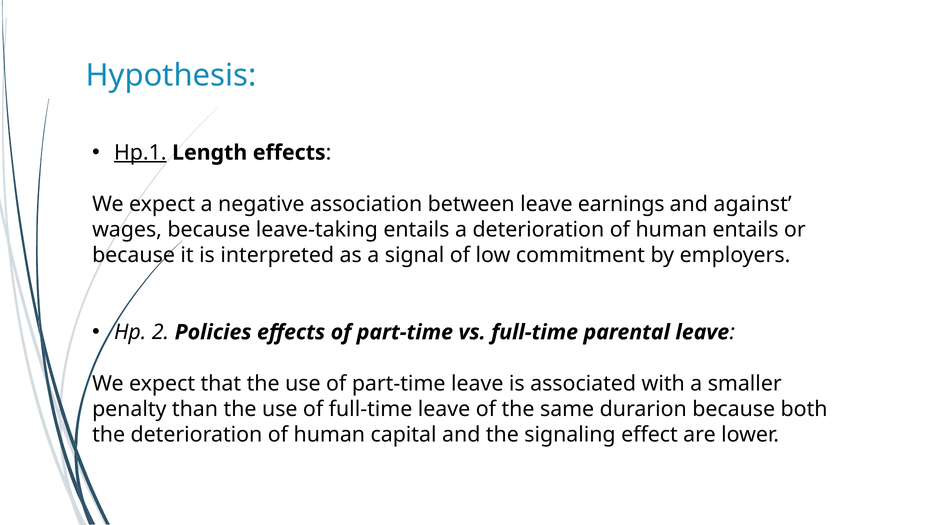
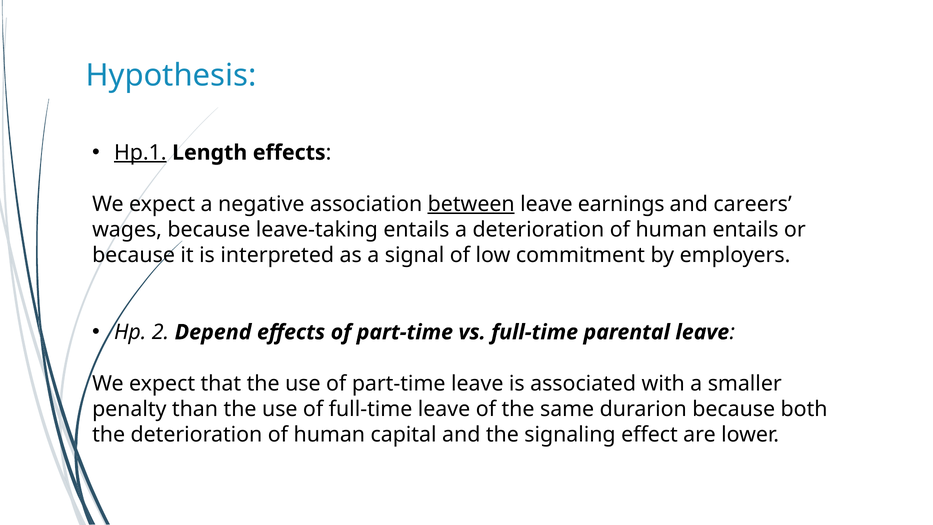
between underline: none -> present (471, 204)
against: against -> careers (753, 204)
Policies: Policies -> Depend (213, 332)
